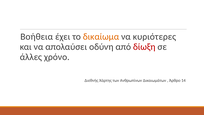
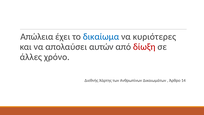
Βοήθεια: Βοήθεια -> Απώλεια (37, 37)
δικαίωμα colour: orange -> blue (101, 37)
οδύνη: οδύνη -> αυτών (101, 47)
